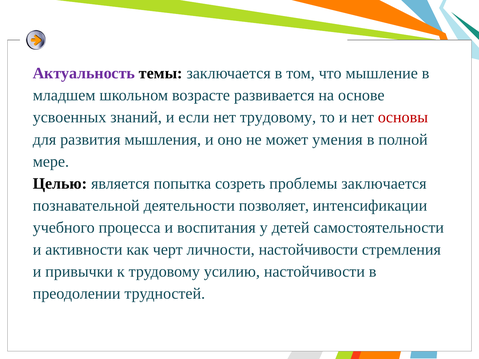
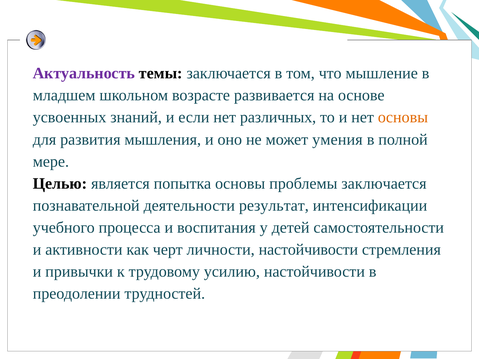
нет трудовому: трудовому -> различных (278, 117)
основы colour: red -> orange (403, 117)
попытка созреть: созреть -> основы (240, 184)
позволяет: позволяет -> результат (274, 206)
